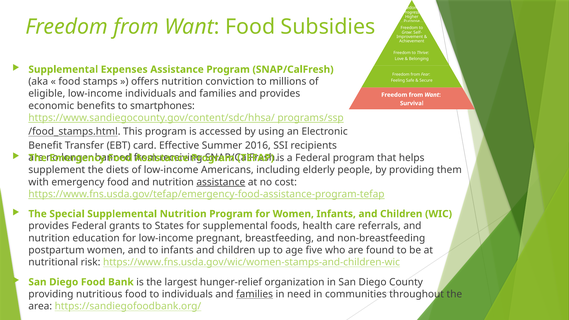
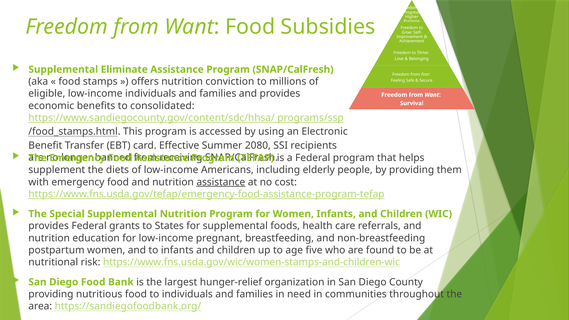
Expenses: Expenses -> Eliminate (124, 69)
smartphones: smartphones -> consolidated (162, 106)
2016: 2016 -> 2080 (258, 145)
families underline: present -> none (255, 294)
